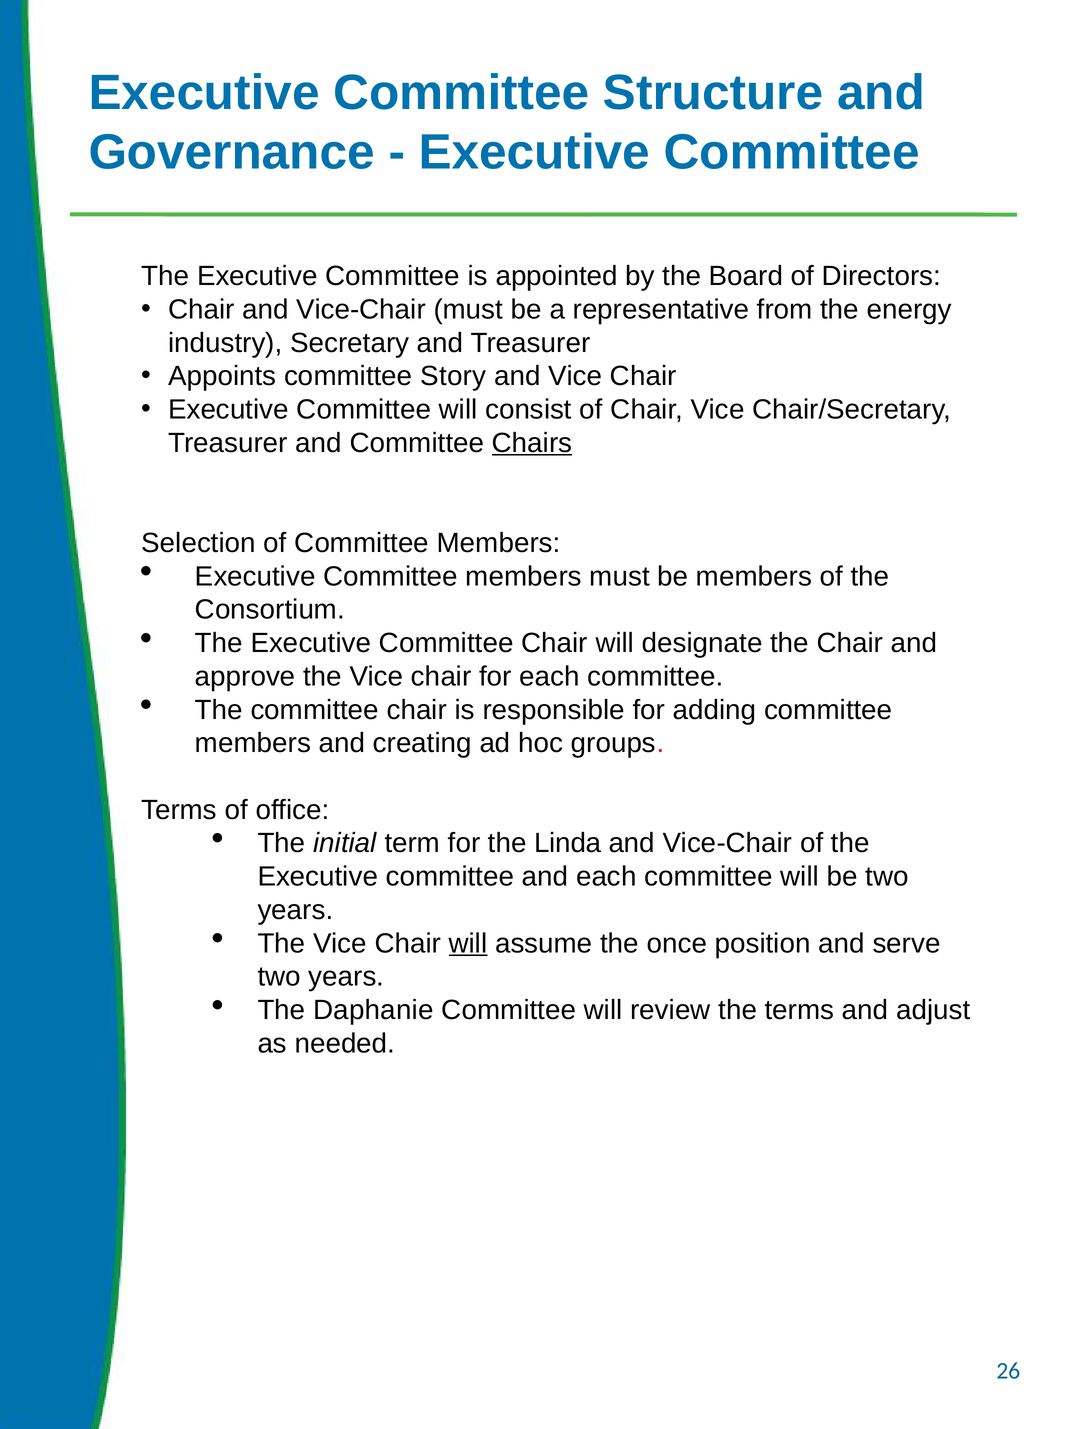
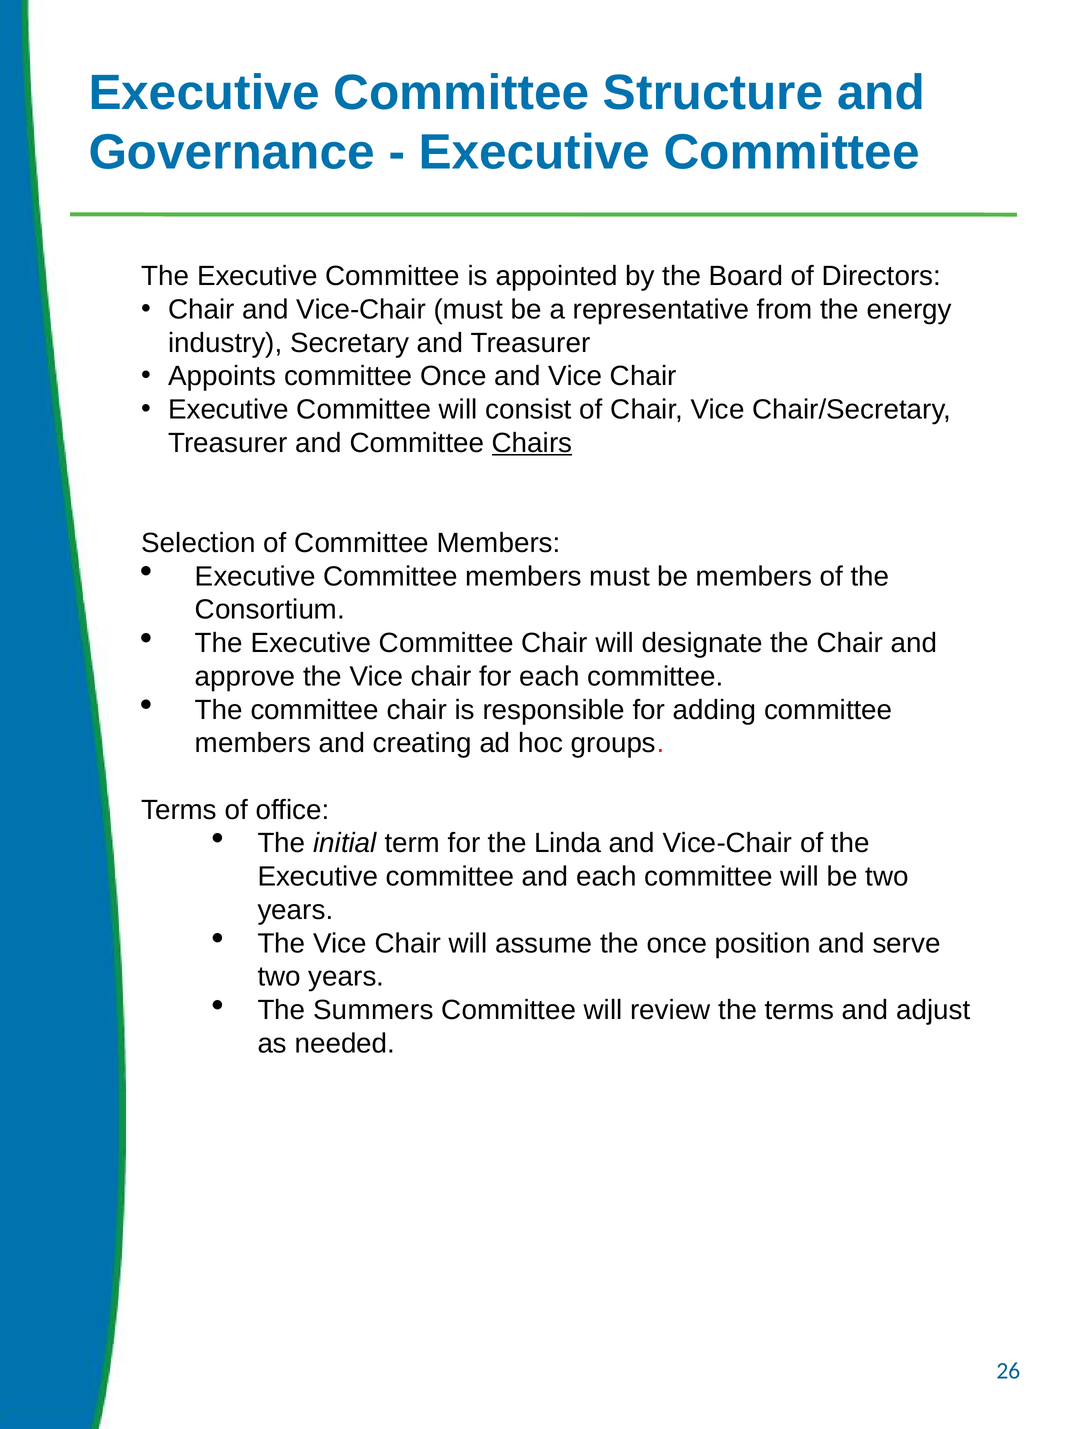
committee Story: Story -> Once (453, 376)
will underline: present -> none (468, 944)
Daphanie: Daphanie -> Summers (373, 1010)
